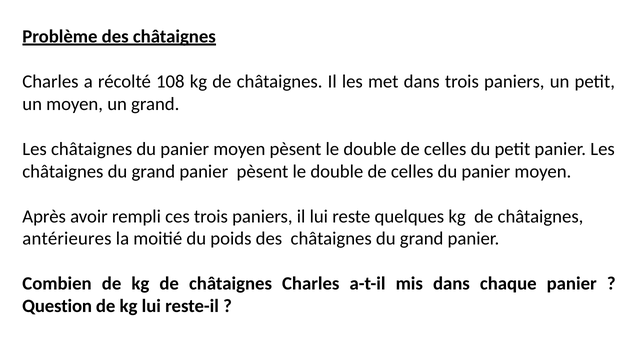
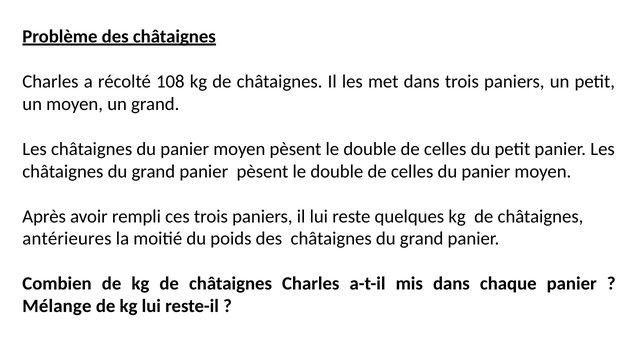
Question: Question -> Mélange (57, 307)
